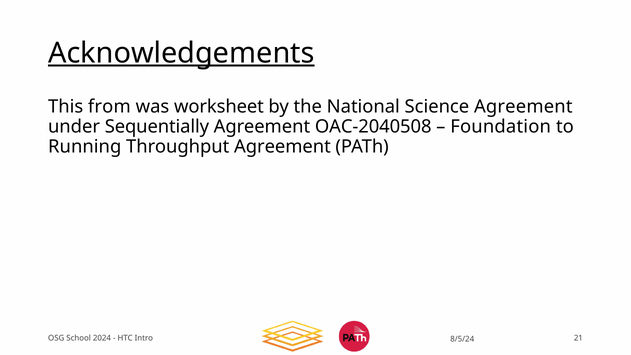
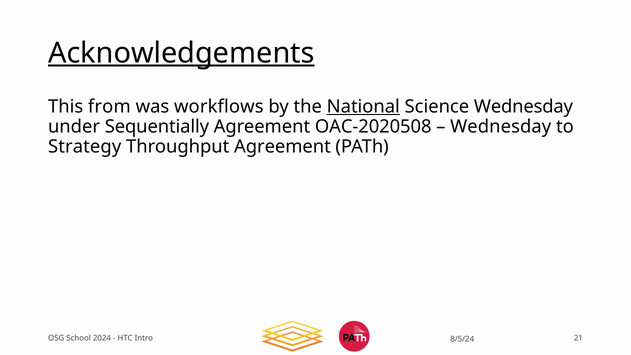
worksheet: worksheet -> workflows (219, 107)
National underline: none -> present (363, 107)
Science Agreement: Agreement -> Wednesday (523, 107)
OAC-2040508: OAC-2040508 -> OAC-2020508 (373, 127)
Foundation: Foundation -> Wednesday (501, 127)
Running: Running -> Strategy (85, 146)
